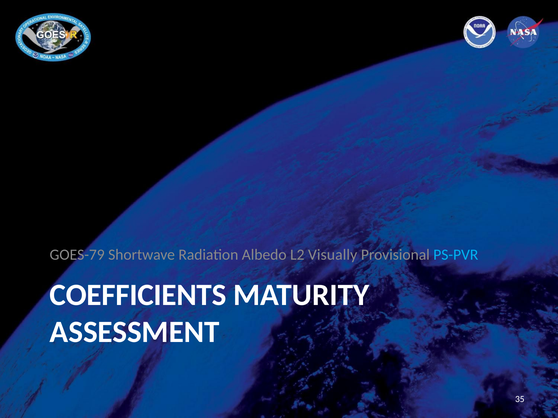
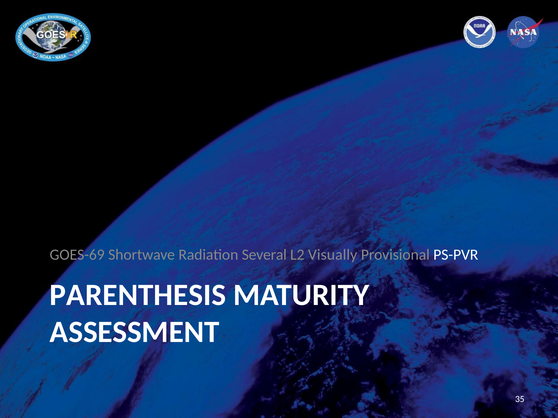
GOES-79: GOES-79 -> GOES-69 (77, 255)
Albedo: Albedo -> Several (264, 255)
PS-PVR colour: light blue -> white (456, 255)
COEFFICIENTS: COEFFICIENTS -> PARENTHESIS (138, 295)
